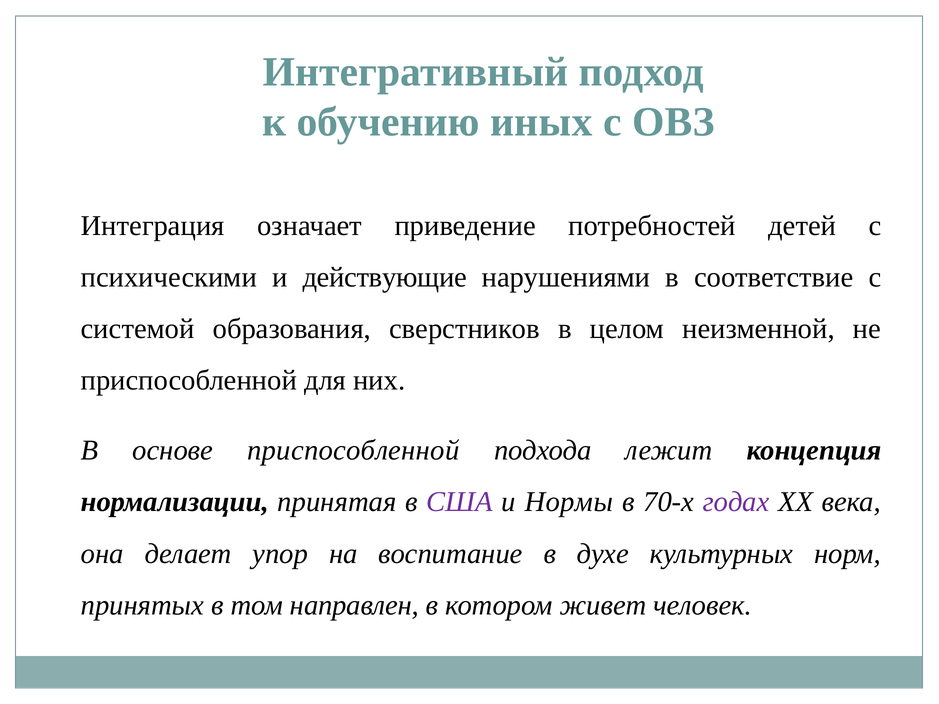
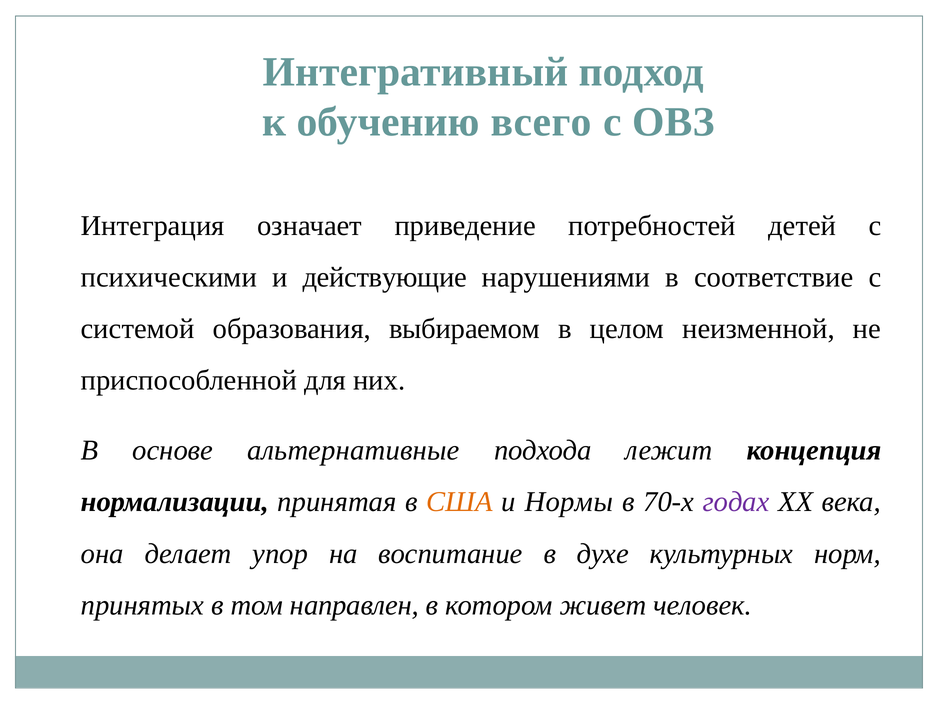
иных: иных -> всего (541, 122)
сверстников: сверстников -> выбираемом (465, 329)
основе приспособленной: приспособленной -> альтернативные (353, 451)
США colour: purple -> orange (459, 502)
